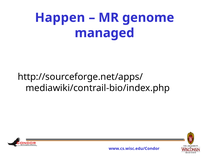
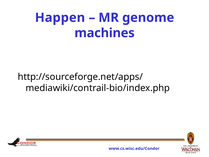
managed: managed -> machines (105, 33)
